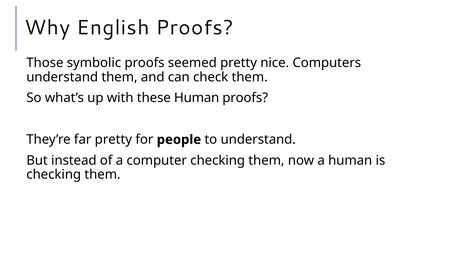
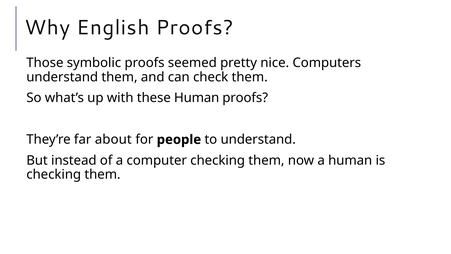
far pretty: pretty -> about (113, 139)
